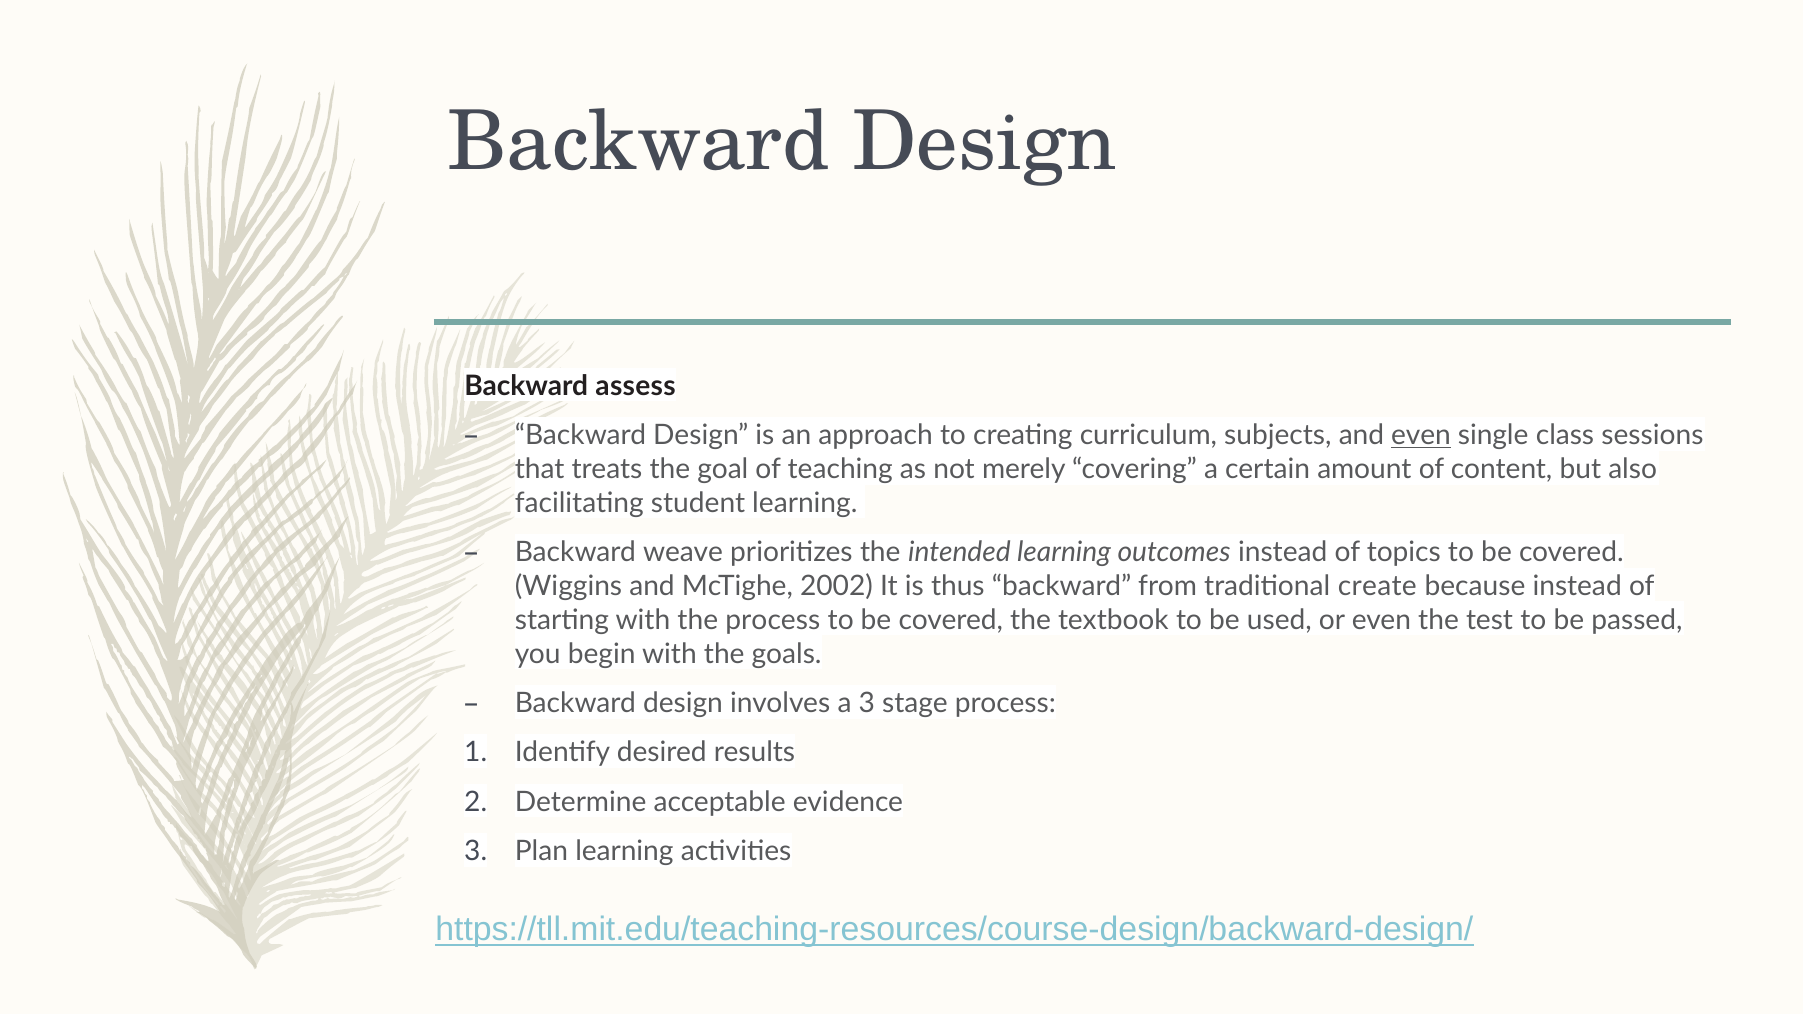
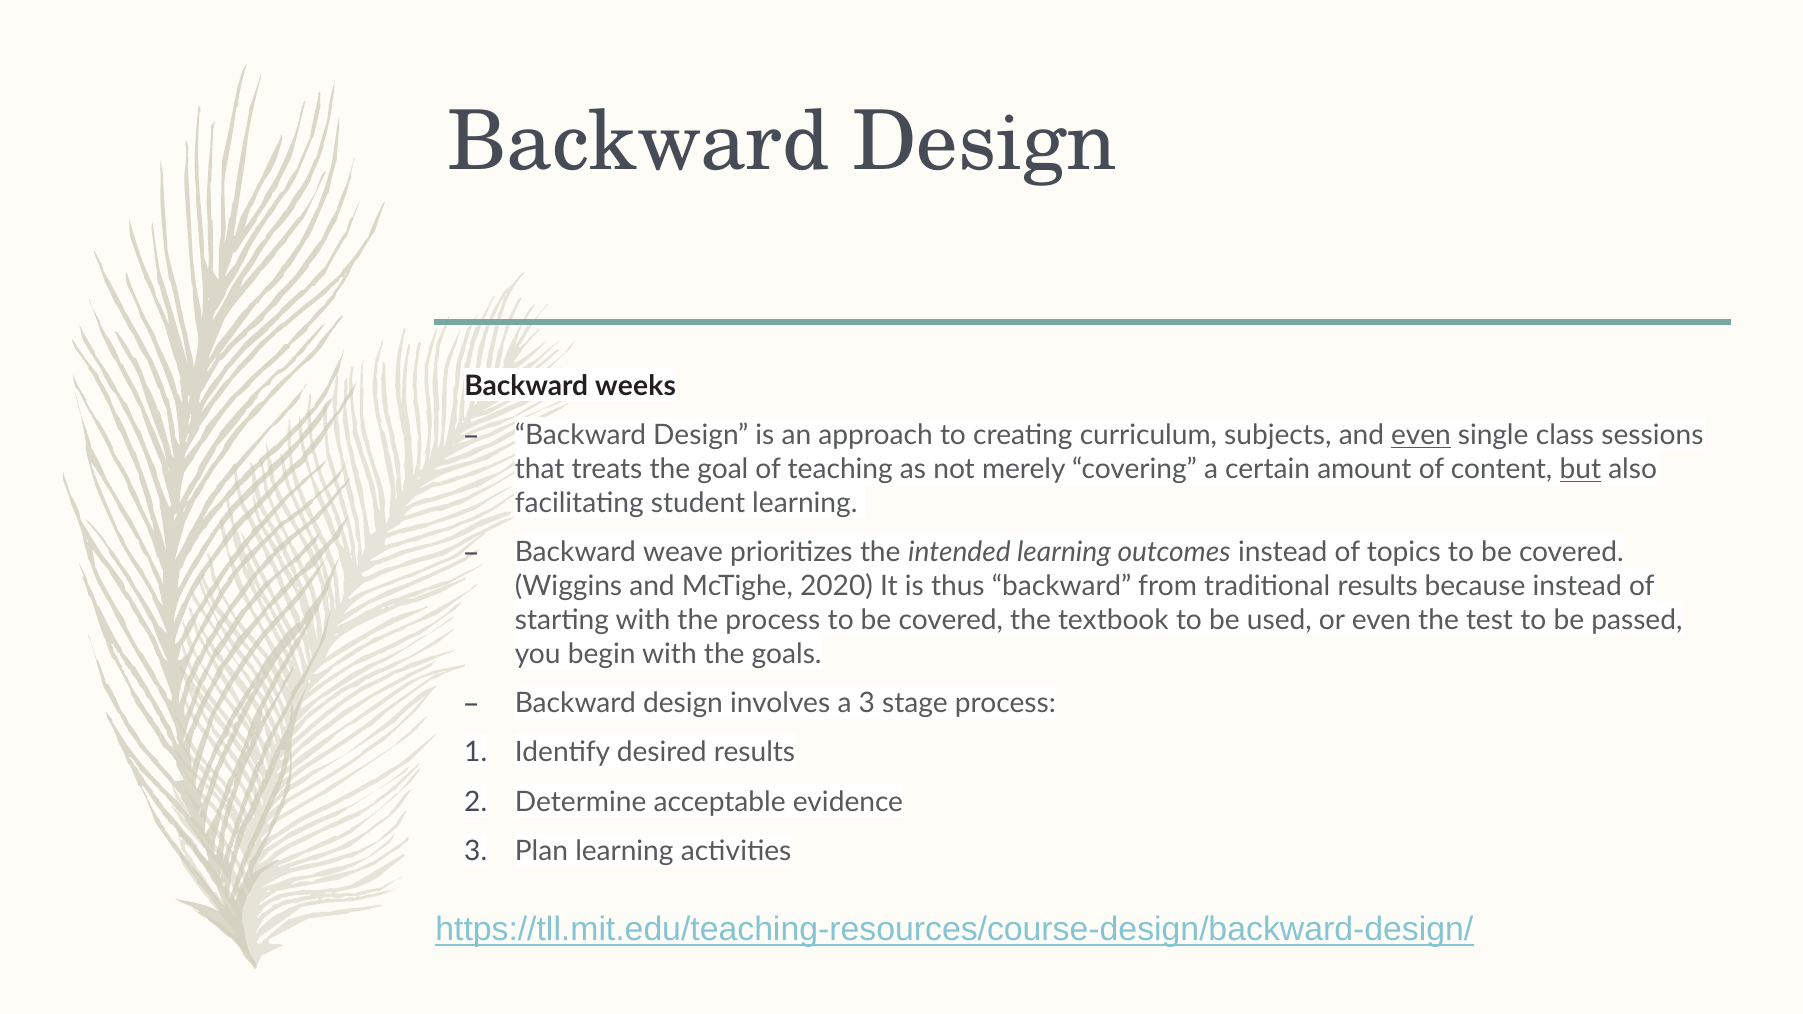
assess: assess -> weeks (636, 386)
but underline: none -> present (1580, 469)
2002: 2002 -> 2020 (836, 586)
traditional create: create -> results (1378, 586)
